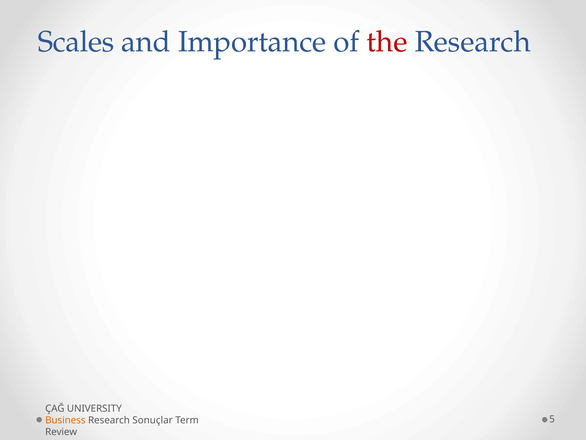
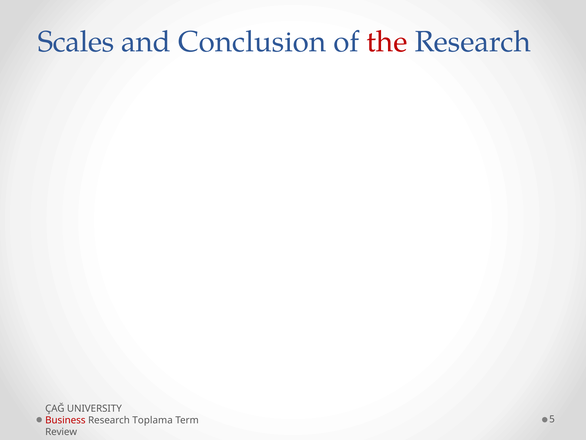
Importance: Importance -> Conclusion (252, 42)
Business colour: orange -> red (65, 420)
Sonuçlar: Sonuçlar -> Toplama (153, 420)
